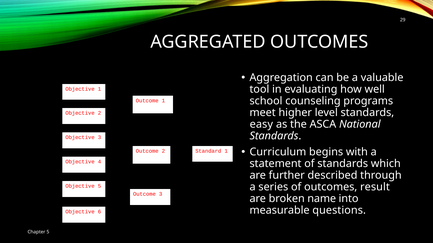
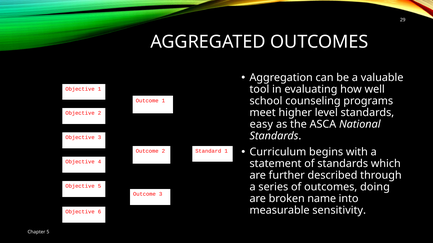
result: result -> doing (375, 187)
questions: questions -> sensitivity (339, 211)
